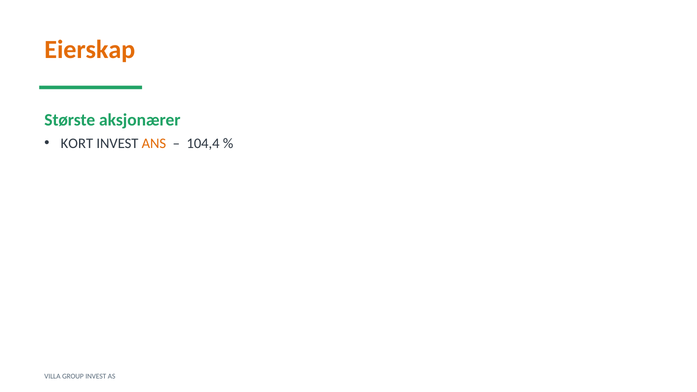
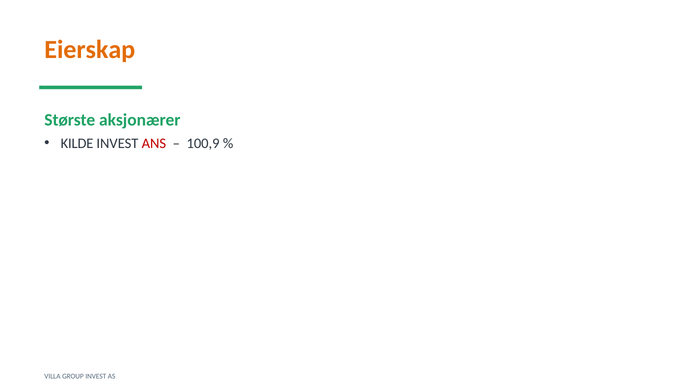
KORT: KORT -> KILDE (77, 143)
ANS colour: orange -> red (154, 143)
104,4: 104,4 -> 100,9 (203, 143)
